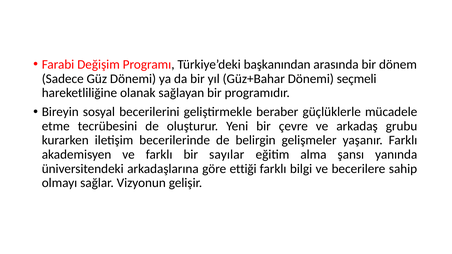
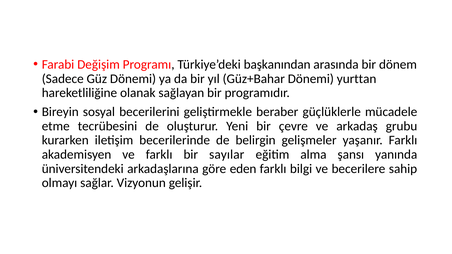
seçmeli: seçmeli -> yurttan (357, 79)
ettiği: ettiği -> eden (243, 169)
